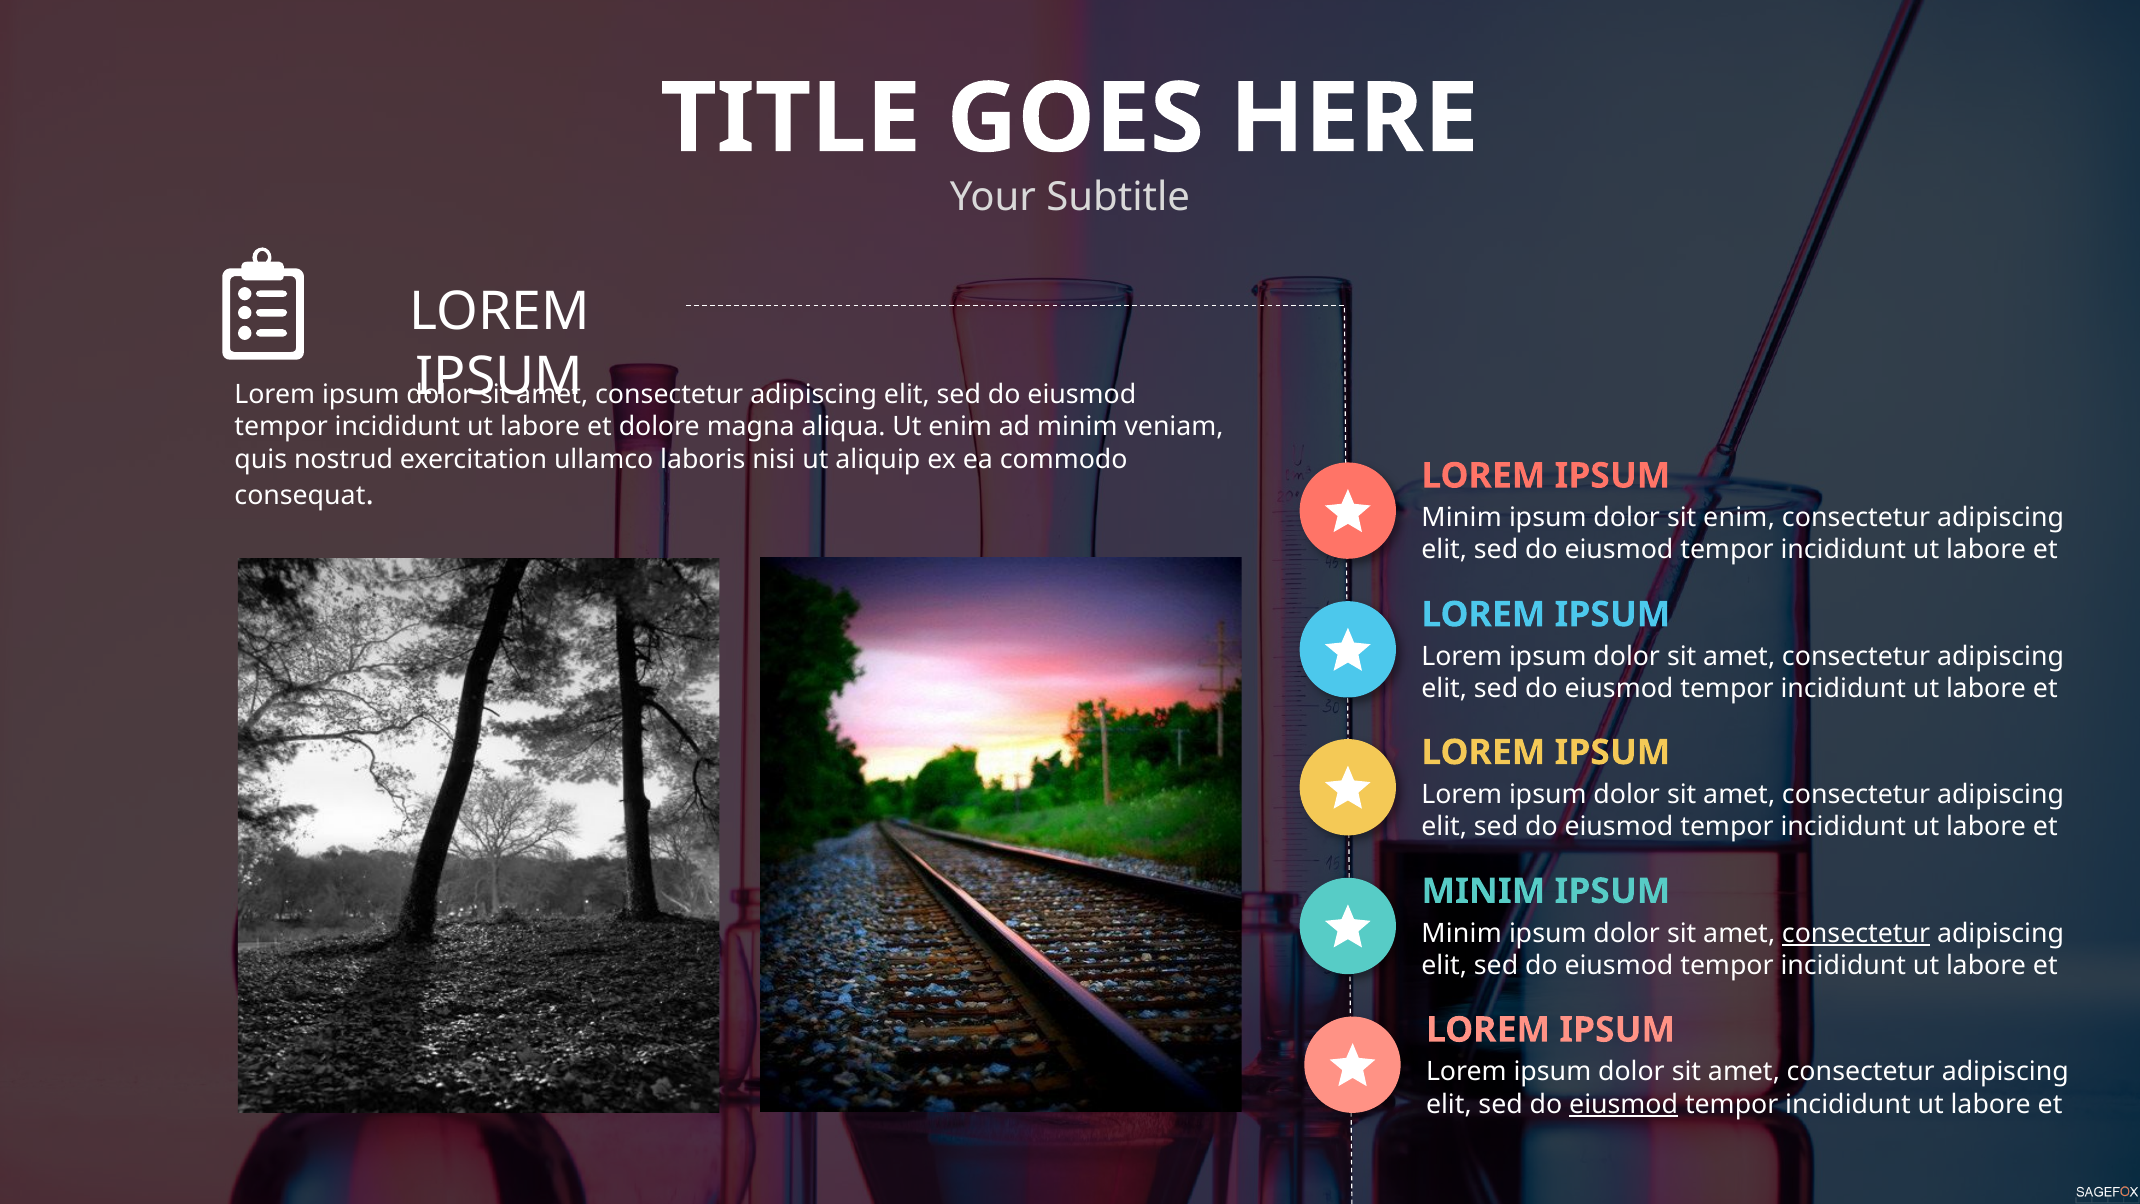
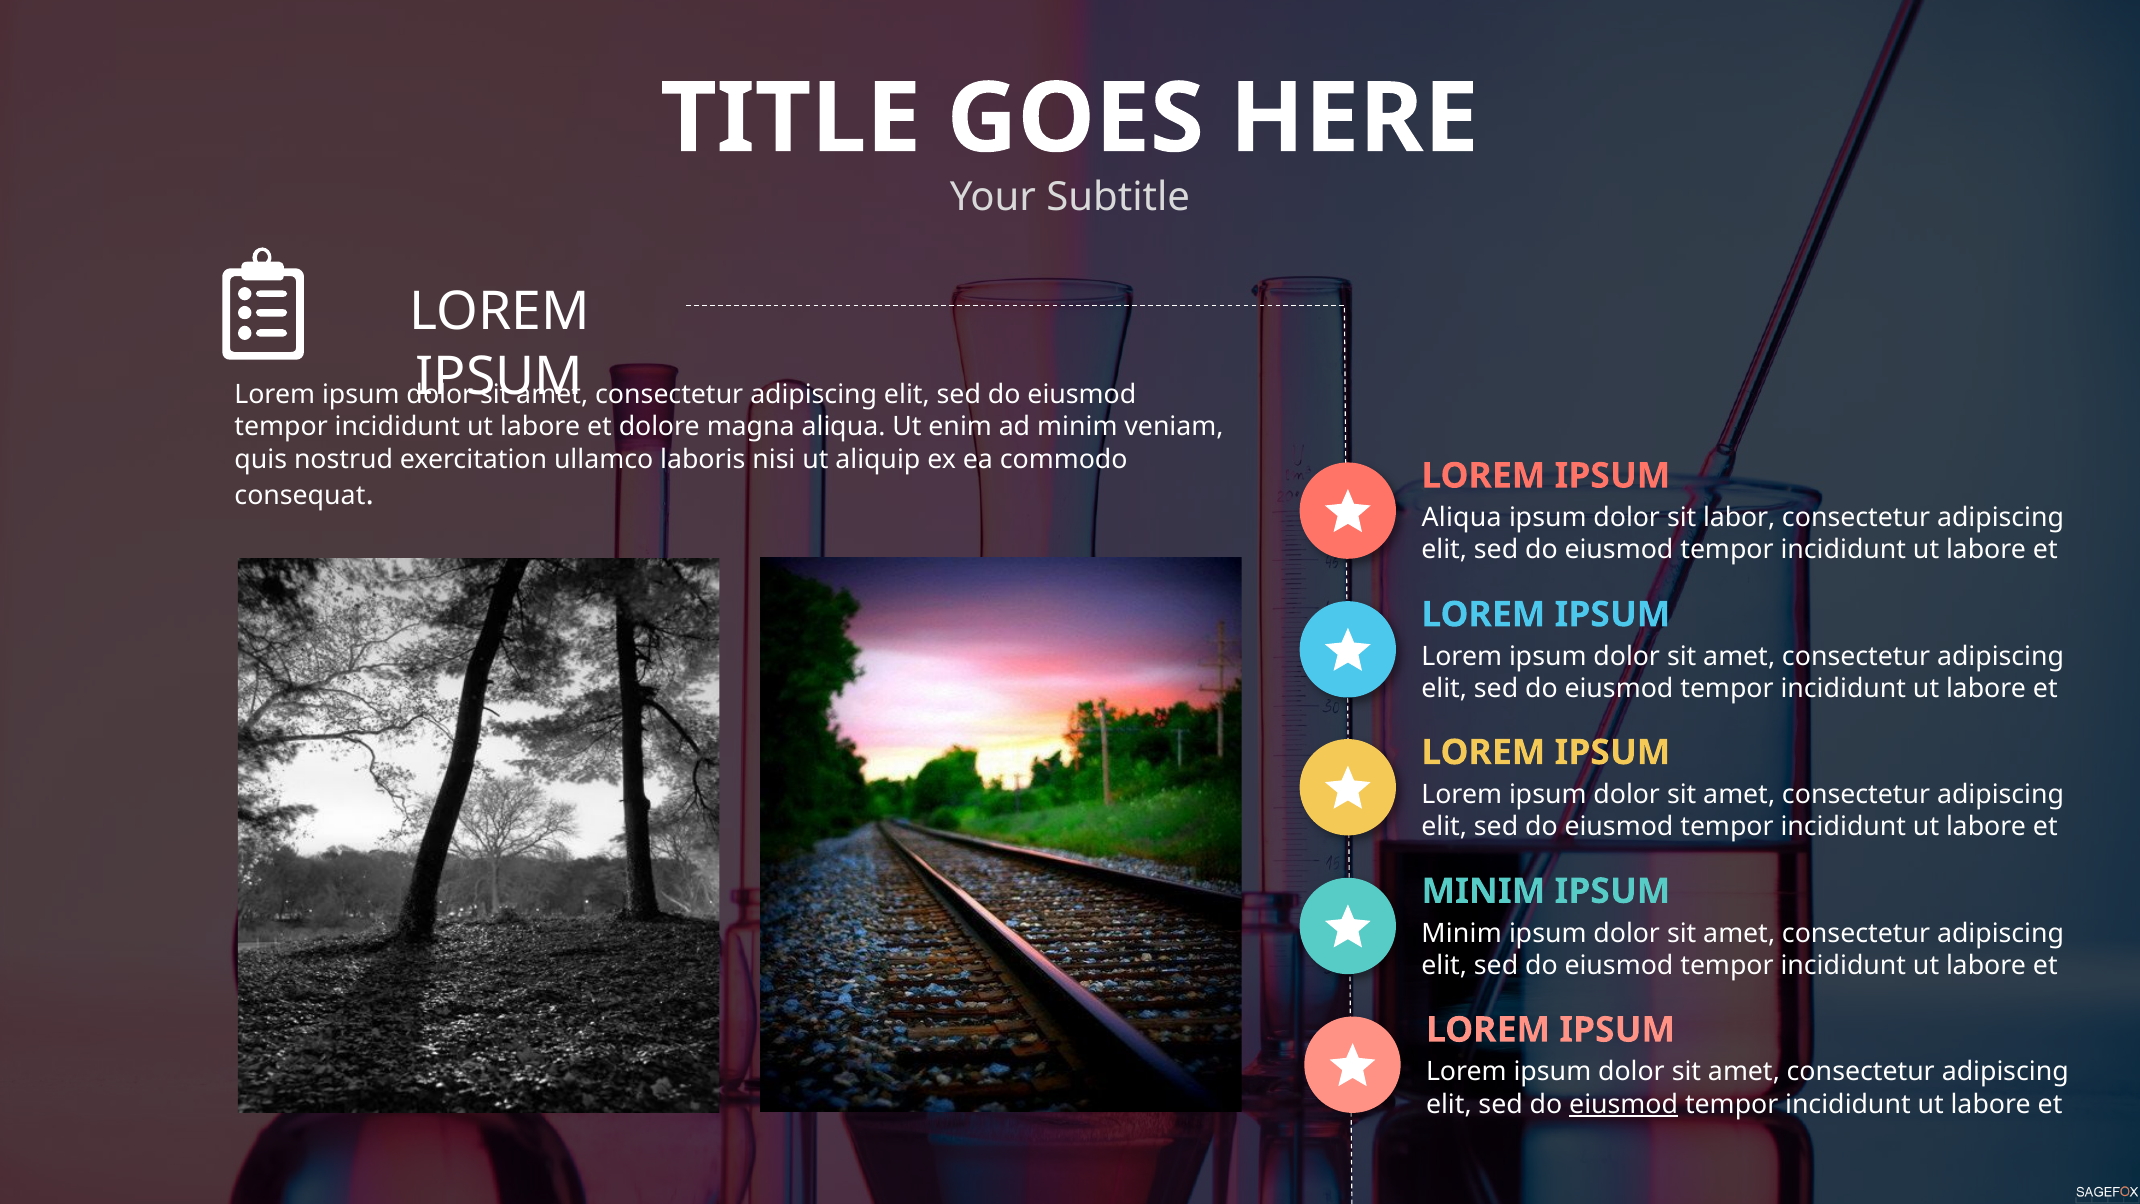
Minim: Minim -> Aliqua (1462, 518)
sit enim: enim -> labor (1739, 518)
consectetur underline: present -> none (1856, 933)
